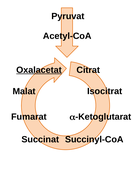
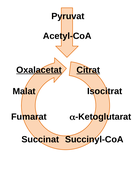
Citrat underline: none -> present (88, 70)
